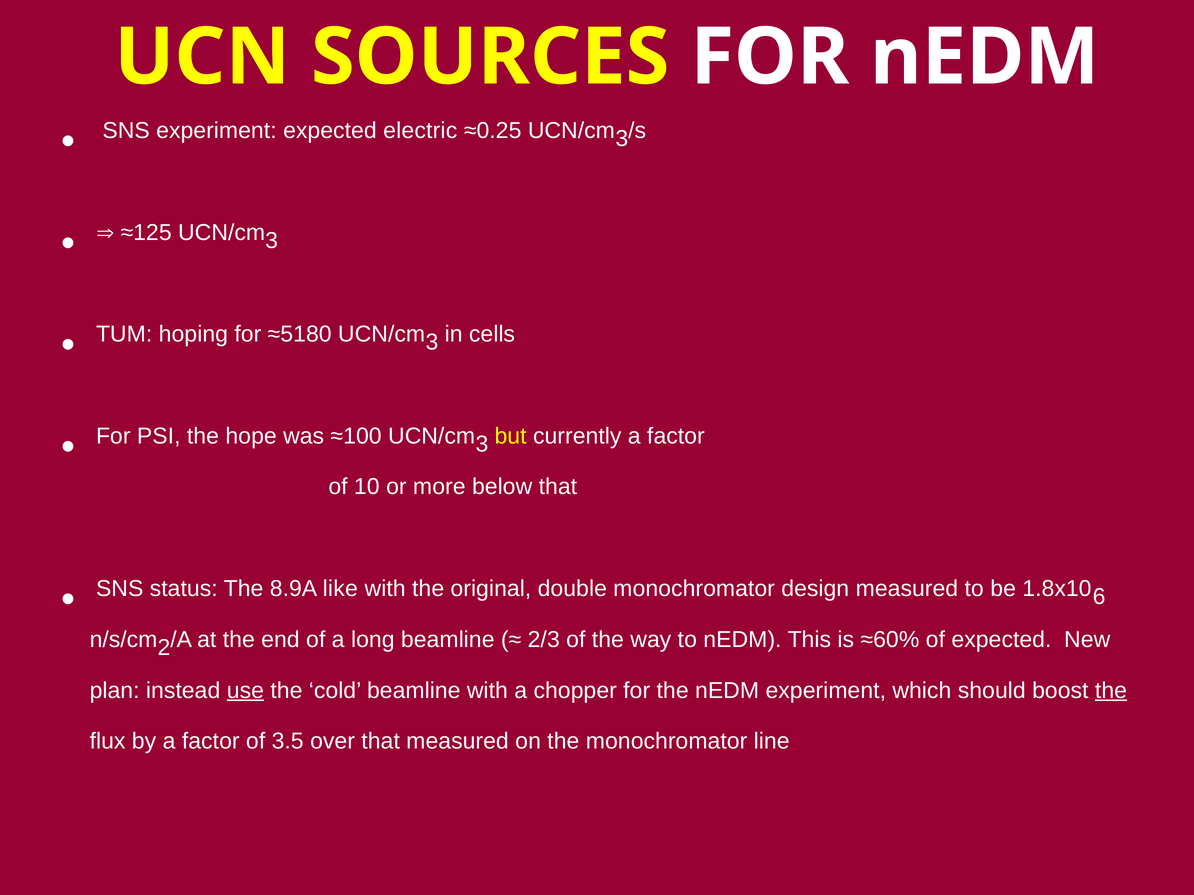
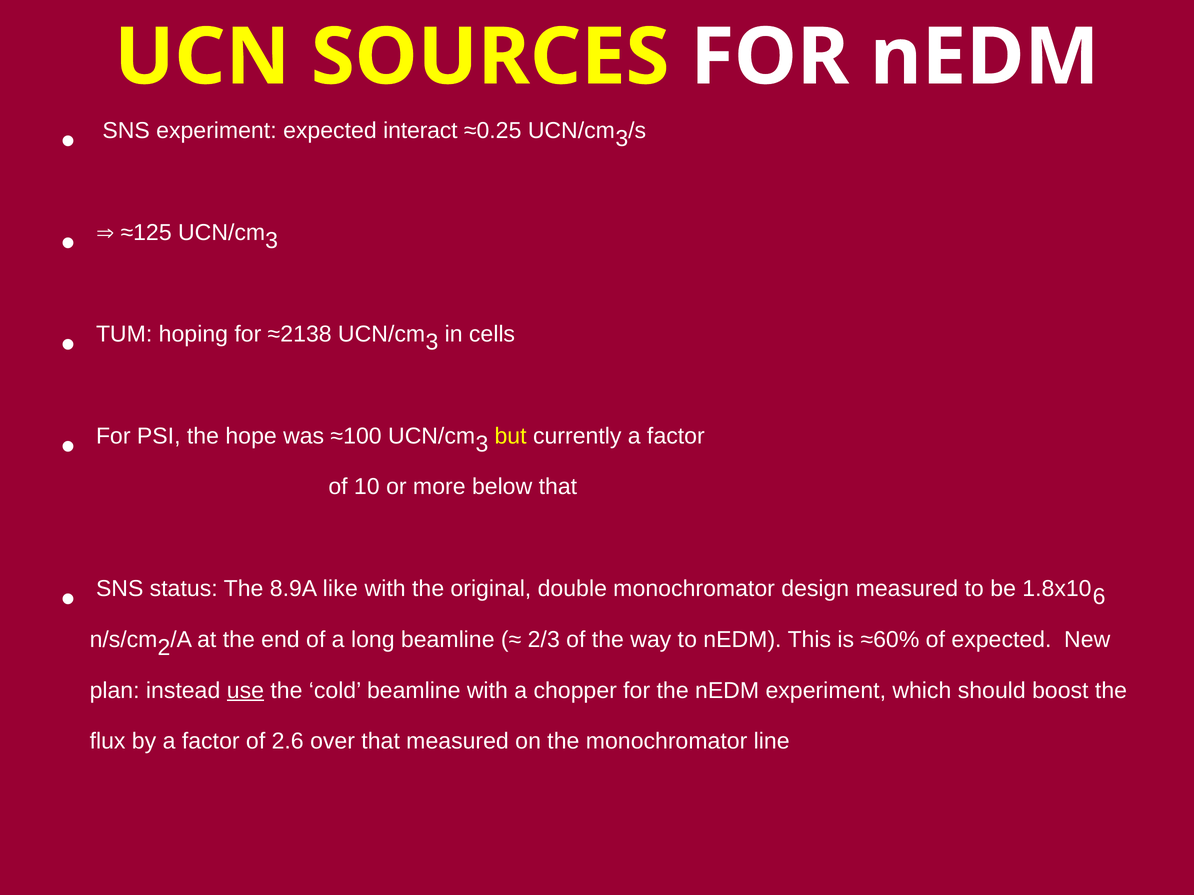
electric: electric -> interact (420, 131)
≈5180: ≈5180 -> ≈2138 (300, 334)
the underline: present -> none (1111, 691)
3.5: 3.5 -> 2.6 (288, 742)
